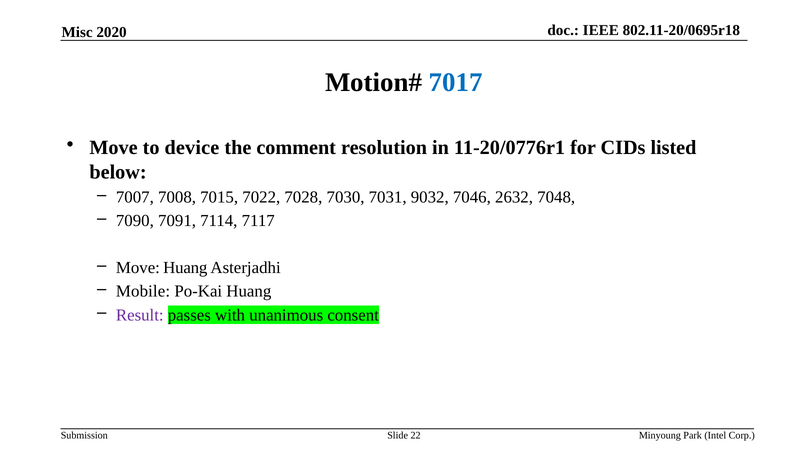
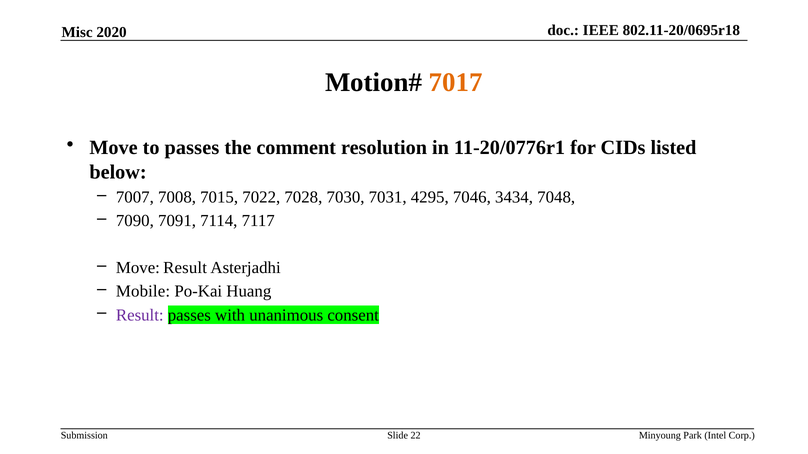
7017 colour: blue -> orange (456, 83)
to device: device -> passes (192, 148)
9032: 9032 -> 4295 (430, 197)
2632: 2632 -> 3434 (514, 197)
Move Huang: Huang -> Result (185, 268)
